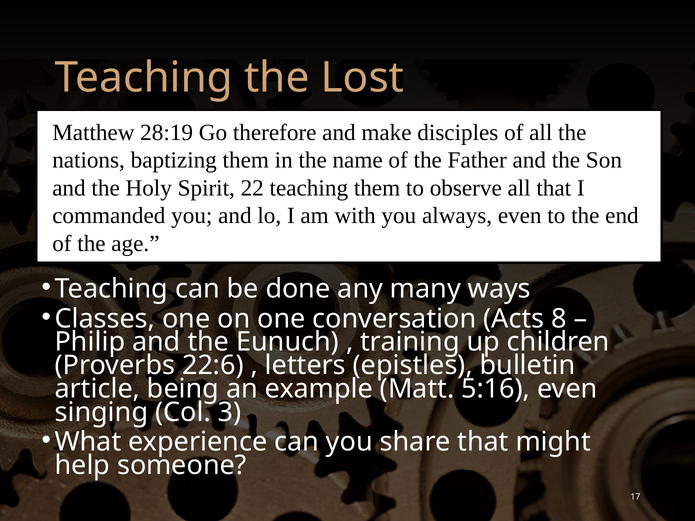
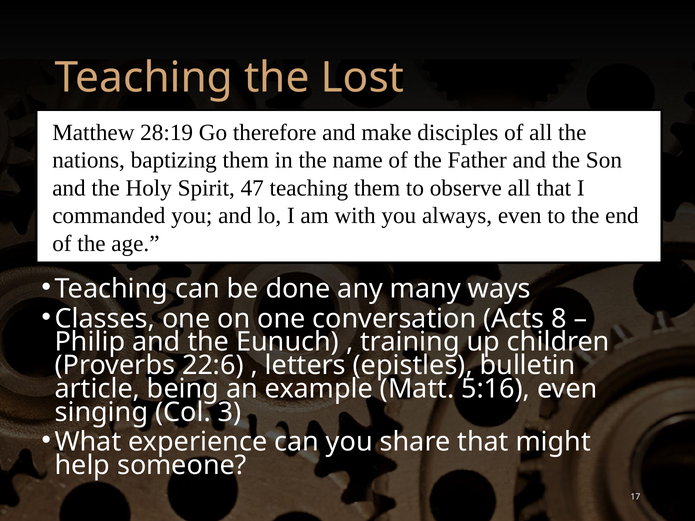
22: 22 -> 47 (252, 188)
